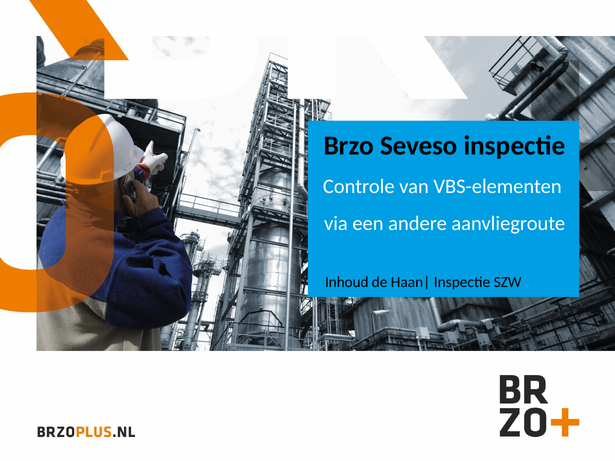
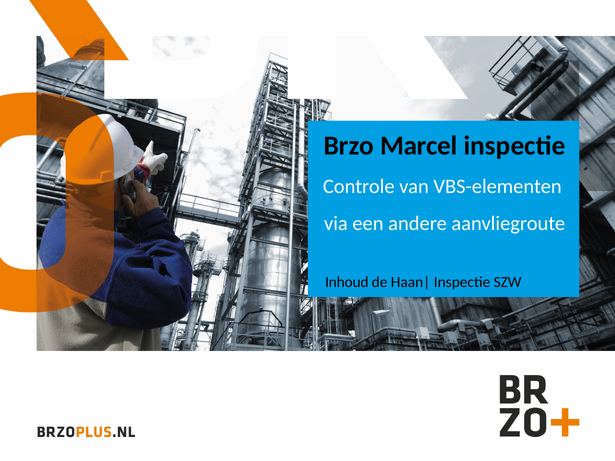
Seveso: Seveso -> Marcel (419, 146)
